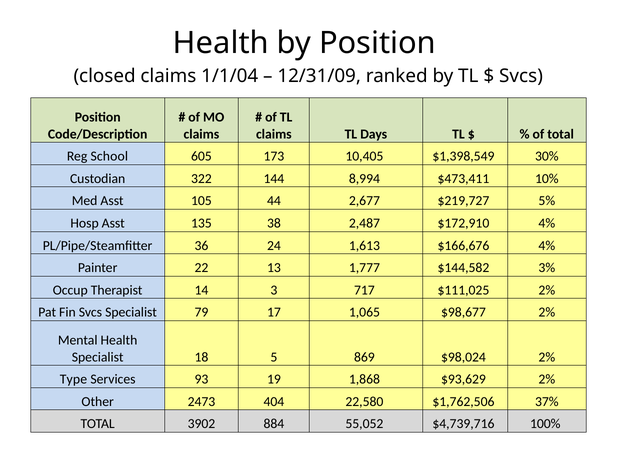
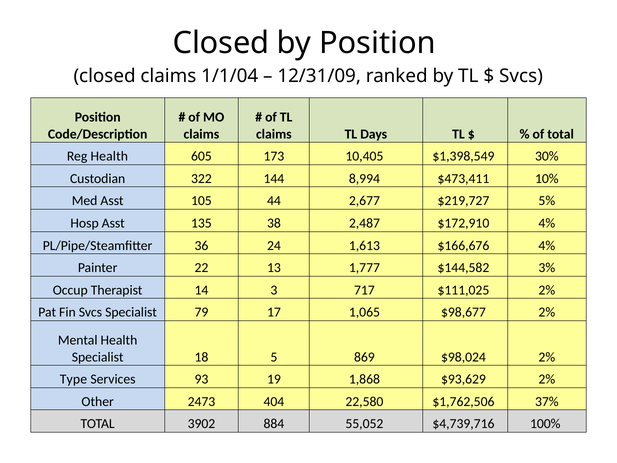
Health: Health -> Closed (221, 43)
Reg School: School -> Health (109, 156)
